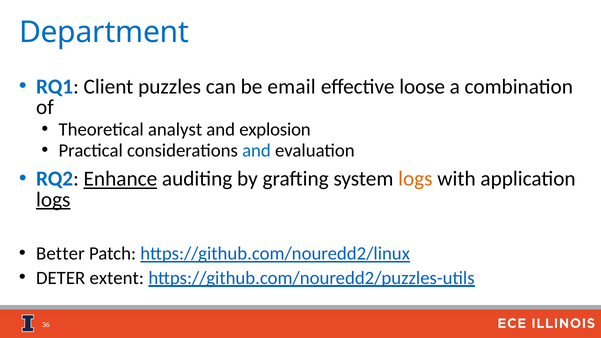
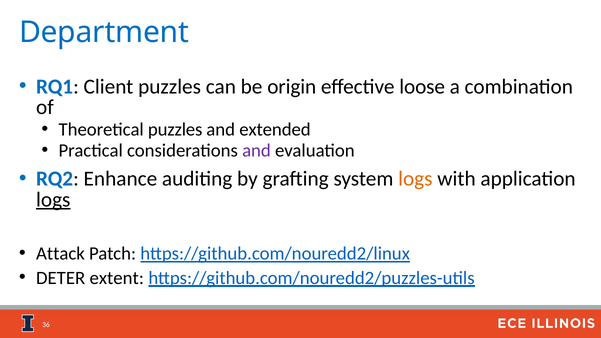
email: email -> origin (292, 86)
Theoretical analyst: analyst -> puzzles (175, 130)
explosion: explosion -> extended (275, 130)
and colour: blue -> purple (256, 151)
Enhance underline: present -> none (120, 179)
Better: Better -> Attack (60, 254)
